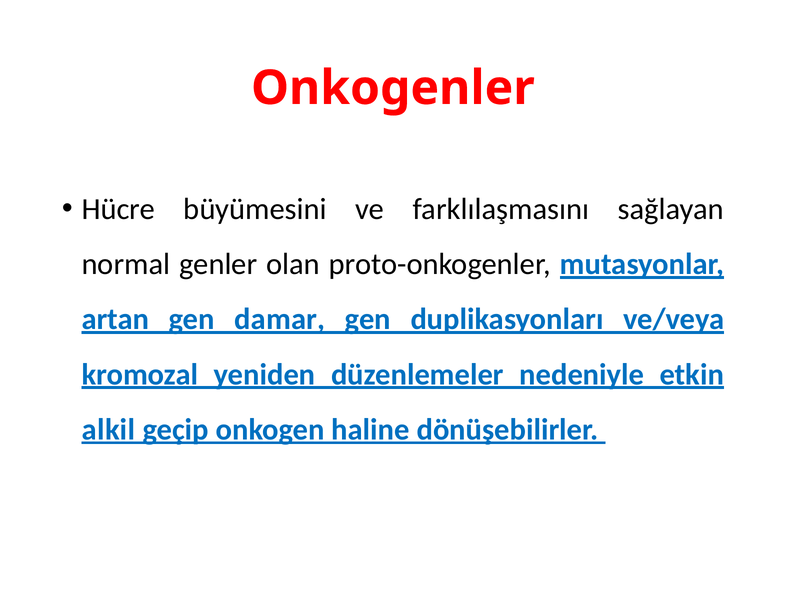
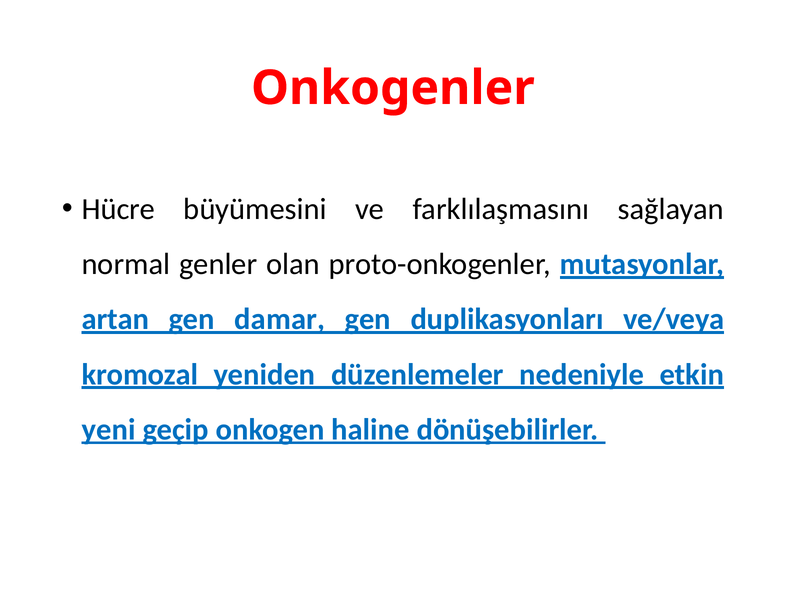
alkil: alkil -> yeni (109, 429)
